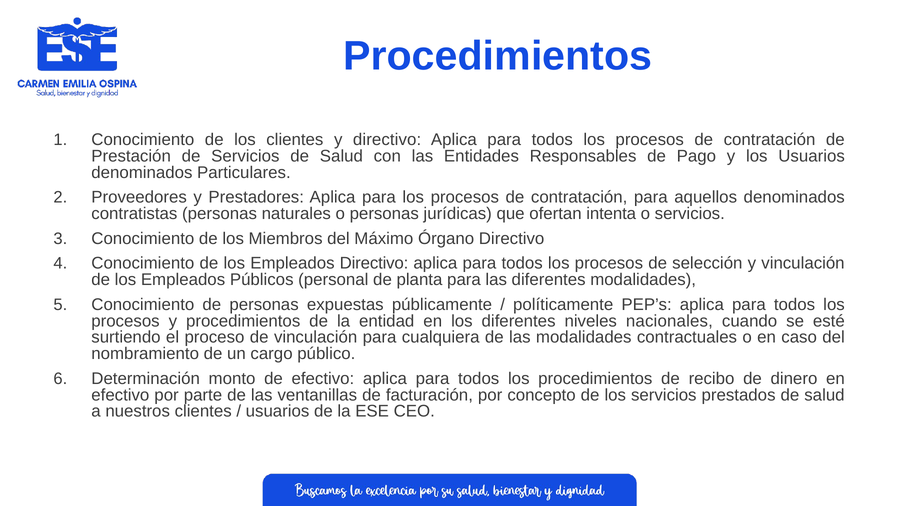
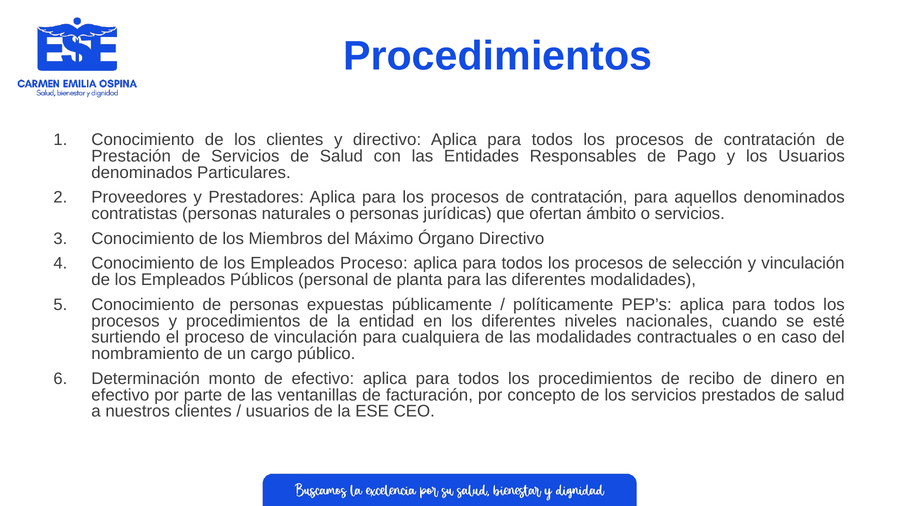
intenta: intenta -> ámbito (611, 214)
Empleados Directivo: Directivo -> Proceso (374, 263)
